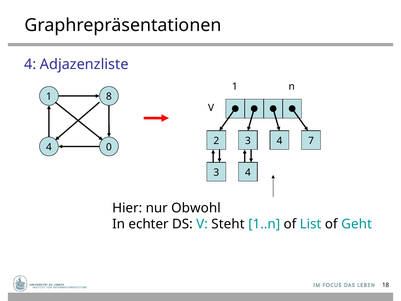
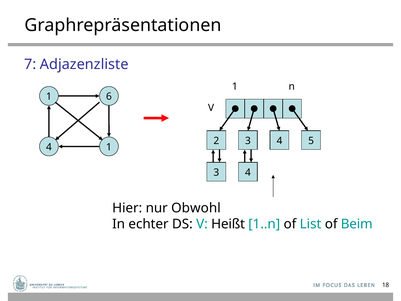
4: 4 -> 7 (30, 64)
8: 8 -> 6 (109, 97)
7: 7 -> 5 (311, 141)
4 0: 0 -> 1 (109, 147)
Steht: Steht -> Heißt (228, 224)
Geht: Geht -> Beim (357, 224)
